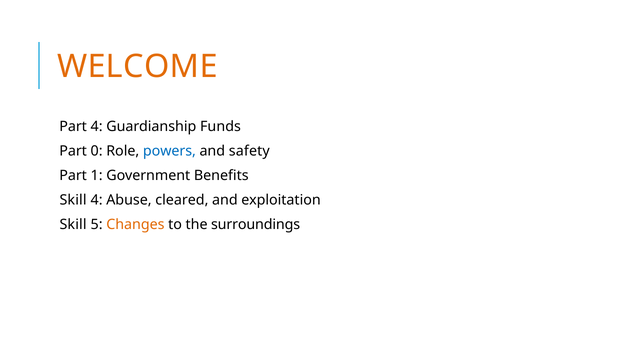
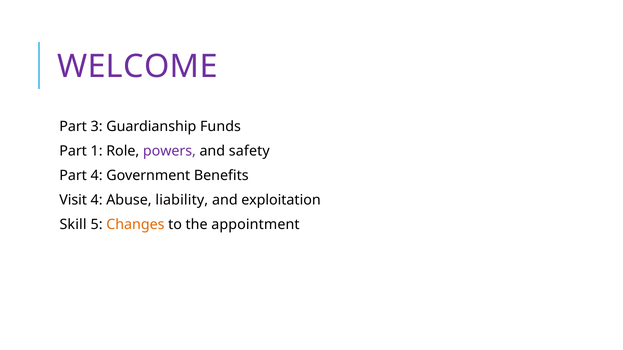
WELCOME colour: orange -> purple (137, 67)
Part 4: 4 -> 3 (97, 127)
0: 0 -> 1 (97, 151)
powers colour: blue -> purple (169, 151)
Part 1: 1 -> 4 (97, 176)
Skill: Skill -> Visit (73, 200)
cleared: cleared -> liability (182, 200)
surroundings: surroundings -> appointment (255, 225)
